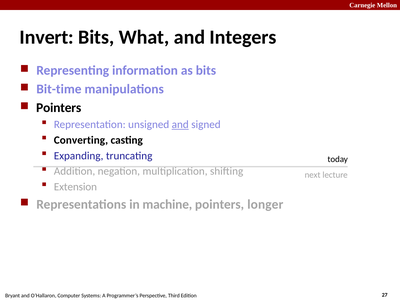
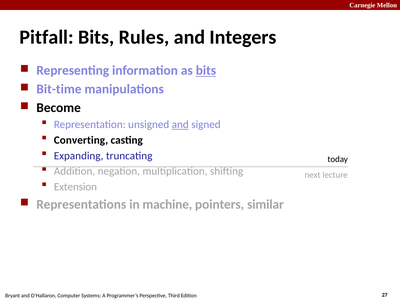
Invert: Invert -> Pitfall (47, 37)
What: What -> Rules (144, 37)
bits underline: none -> present (206, 71)
Pointers: Pointers -> Become (59, 108)
longer: longer -> similar (265, 204)
